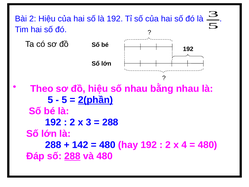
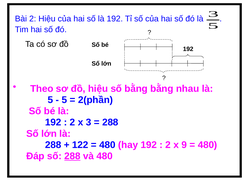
số nhau: nhau -> bằng (136, 88)
2(phần underline: present -> none (96, 100)
142: 142 -> 122 (80, 145)
4: 4 -> 9 (184, 145)
